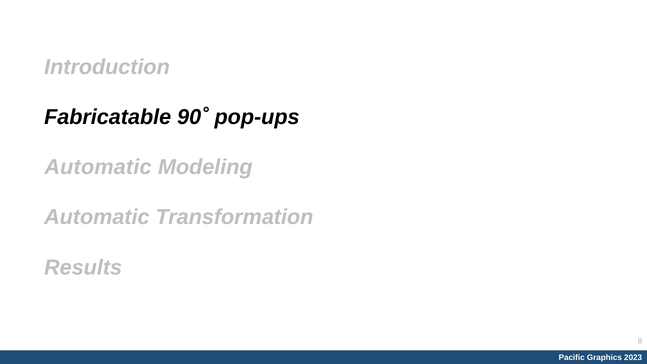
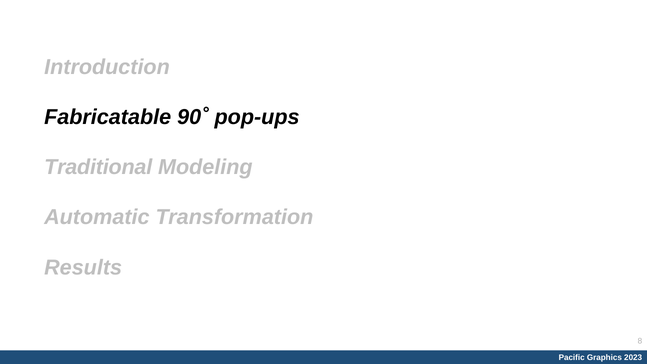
Automatic: Automatic -> Traditional (98, 167)
